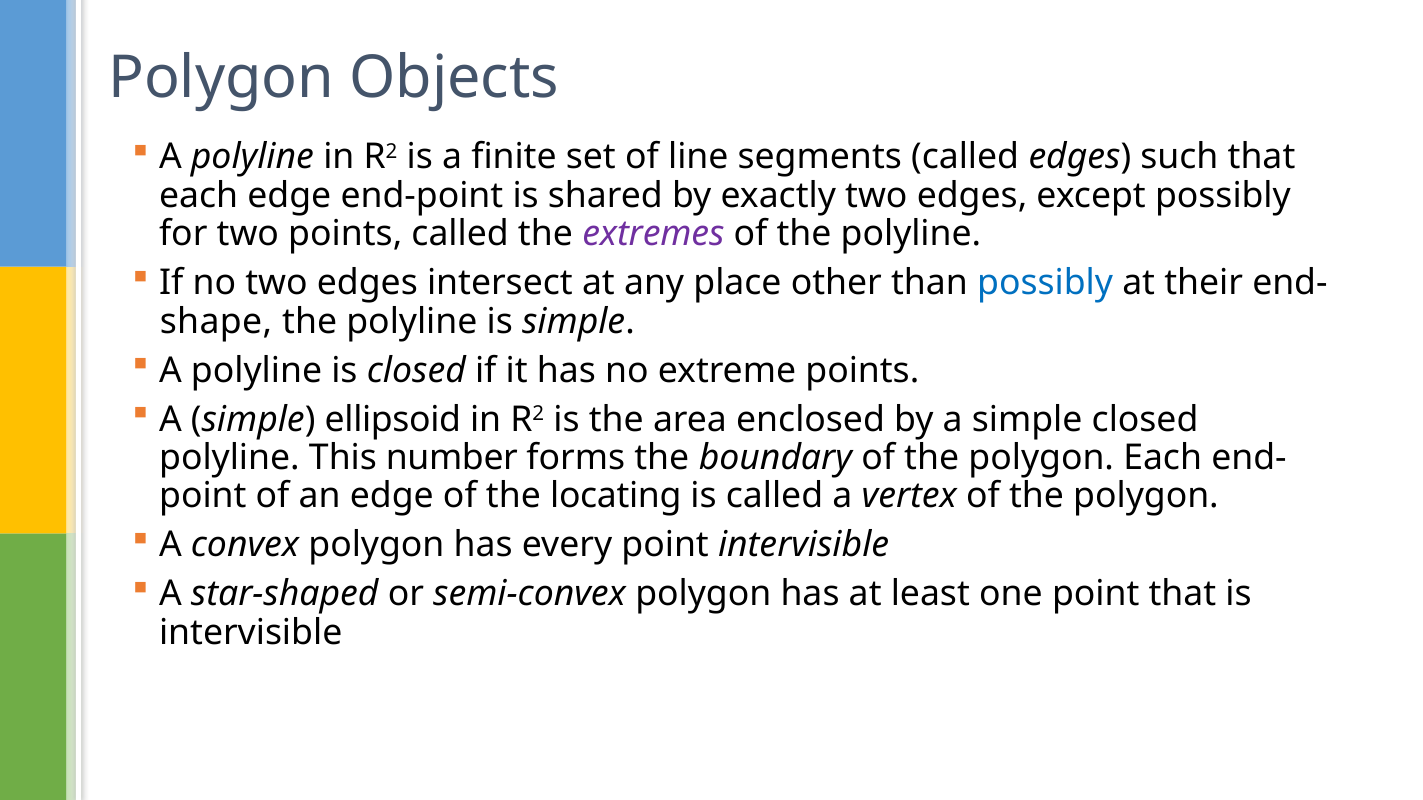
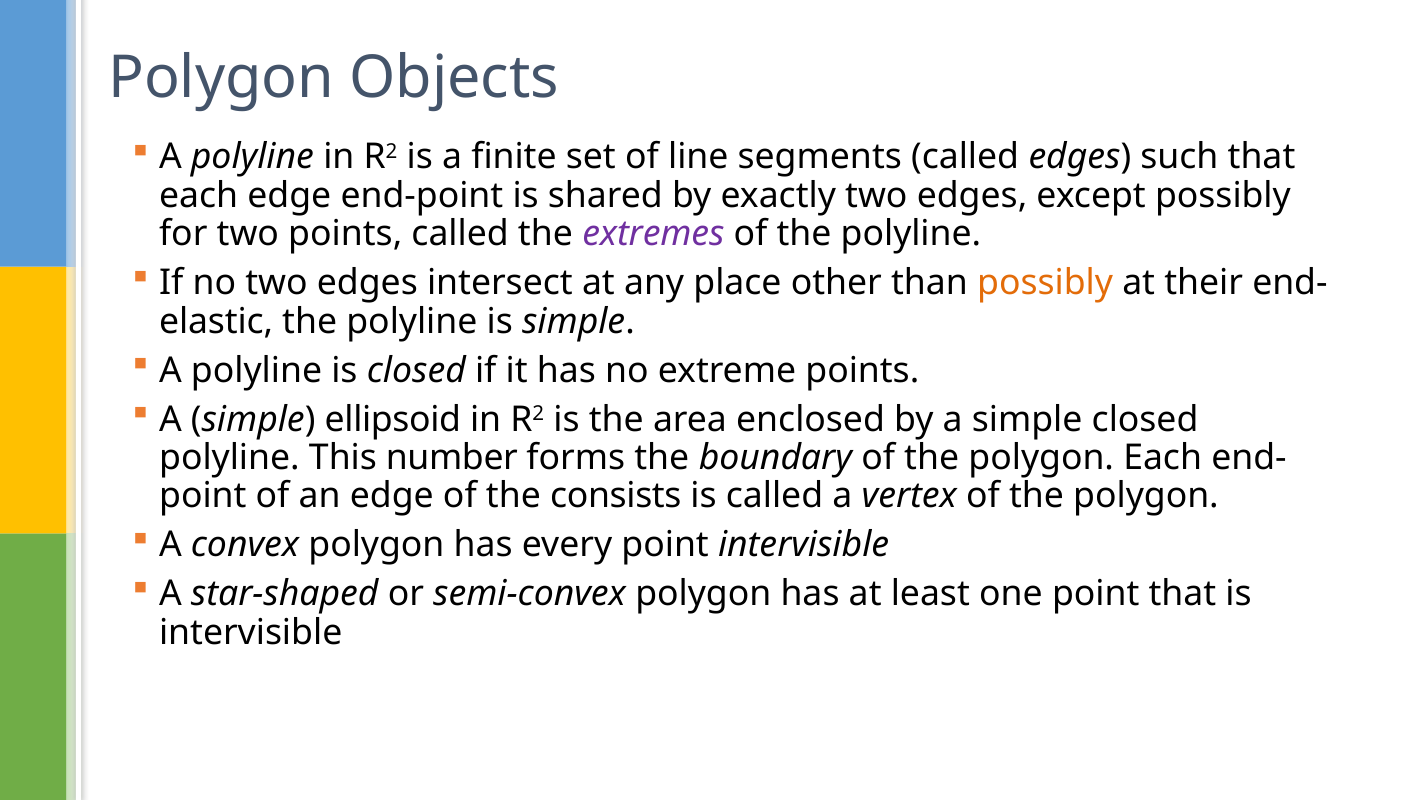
possibly colour: blue -> orange (1045, 283)
shape: shape -> elastic (216, 321)
locating: locating -> consists (616, 496)
